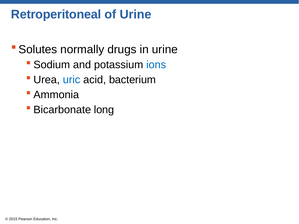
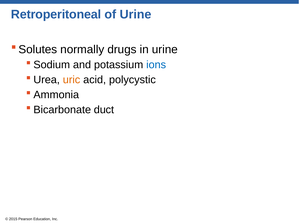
uric colour: blue -> orange (72, 80)
bacterium: bacterium -> polycystic (132, 80)
long: long -> duct (104, 110)
